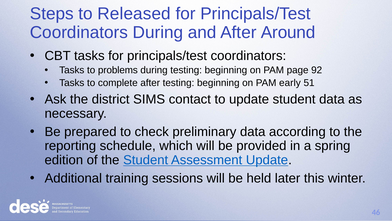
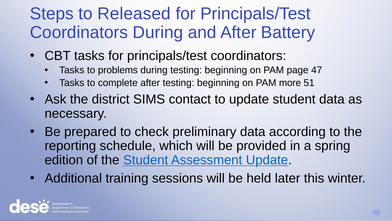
Around: Around -> Battery (288, 32)
92: 92 -> 47 (317, 70)
early: early -> more (290, 83)
